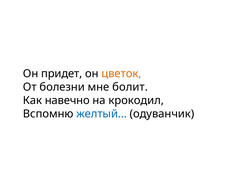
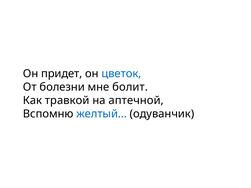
цветок colour: orange -> blue (121, 74)
навечно: навечно -> травкой (67, 101)
крокодил: крокодил -> аптечной (136, 101)
